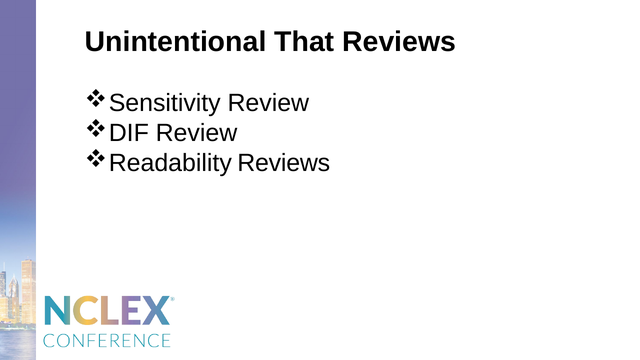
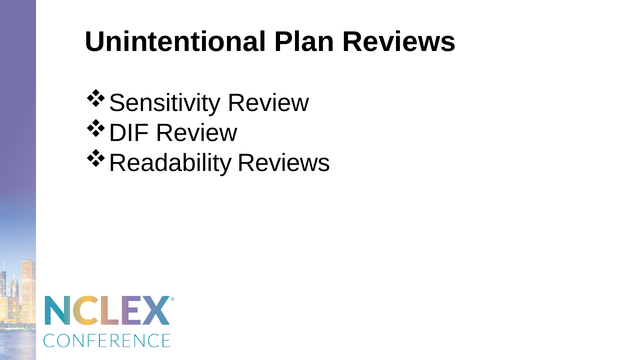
That: That -> Plan (304, 42)
